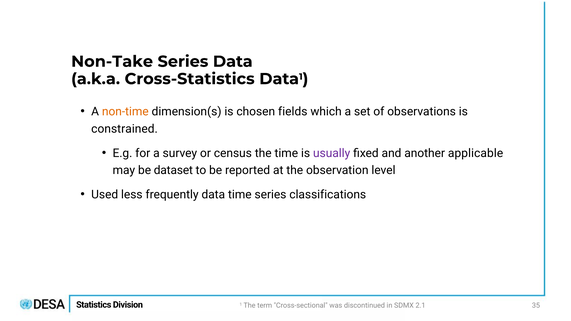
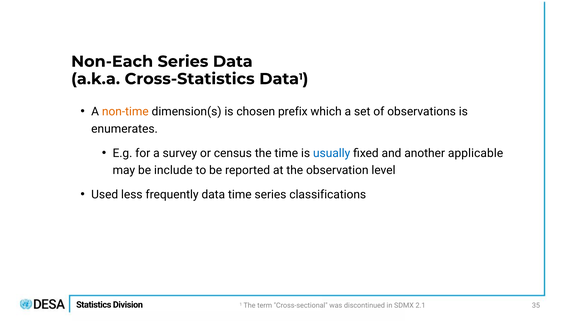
Non-Take: Non-Take -> Non-Each (112, 62)
fields: fields -> prefix (293, 112)
constrained: constrained -> enumerates (124, 129)
usually colour: purple -> blue (332, 153)
dataset: dataset -> include (173, 170)
